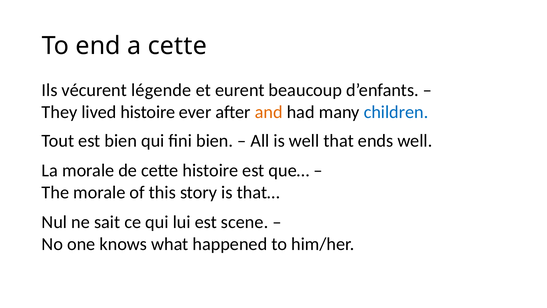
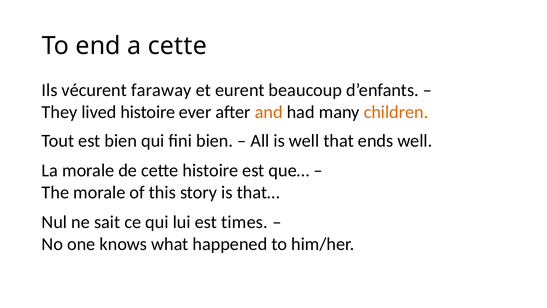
légende: légende -> faraway (161, 90)
children colour: blue -> orange (396, 112)
scene: scene -> times (245, 222)
